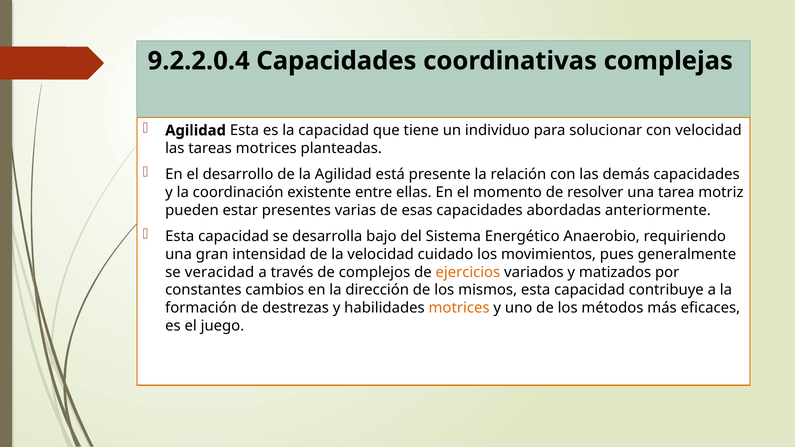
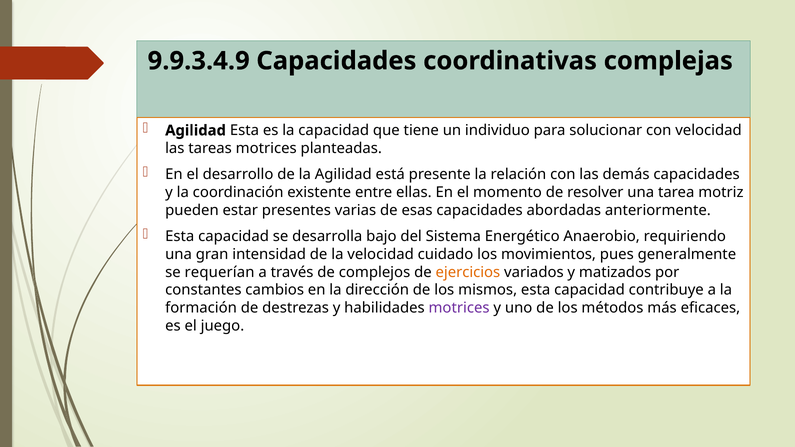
9.2.2.0.4: 9.2.2.0.4 -> 9.9.3.4.9 (199, 61)
veracidad: veracidad -> requerían (220, 272)
motrices colour: orange -> purple (459, 308)
